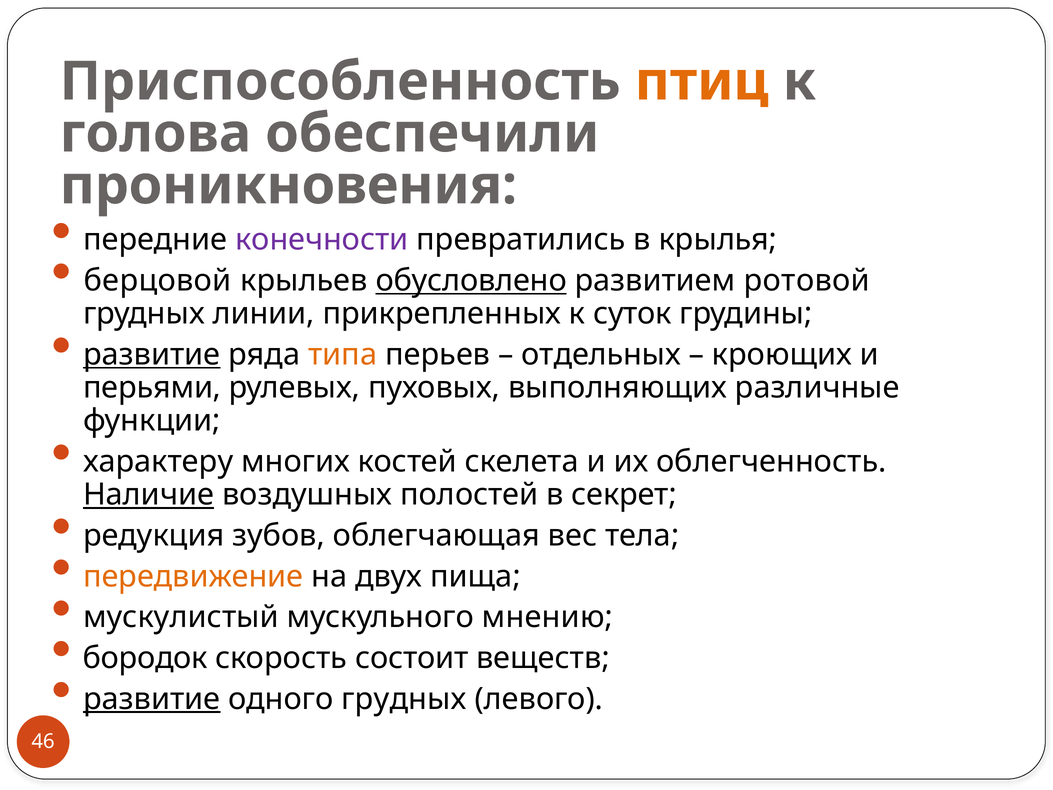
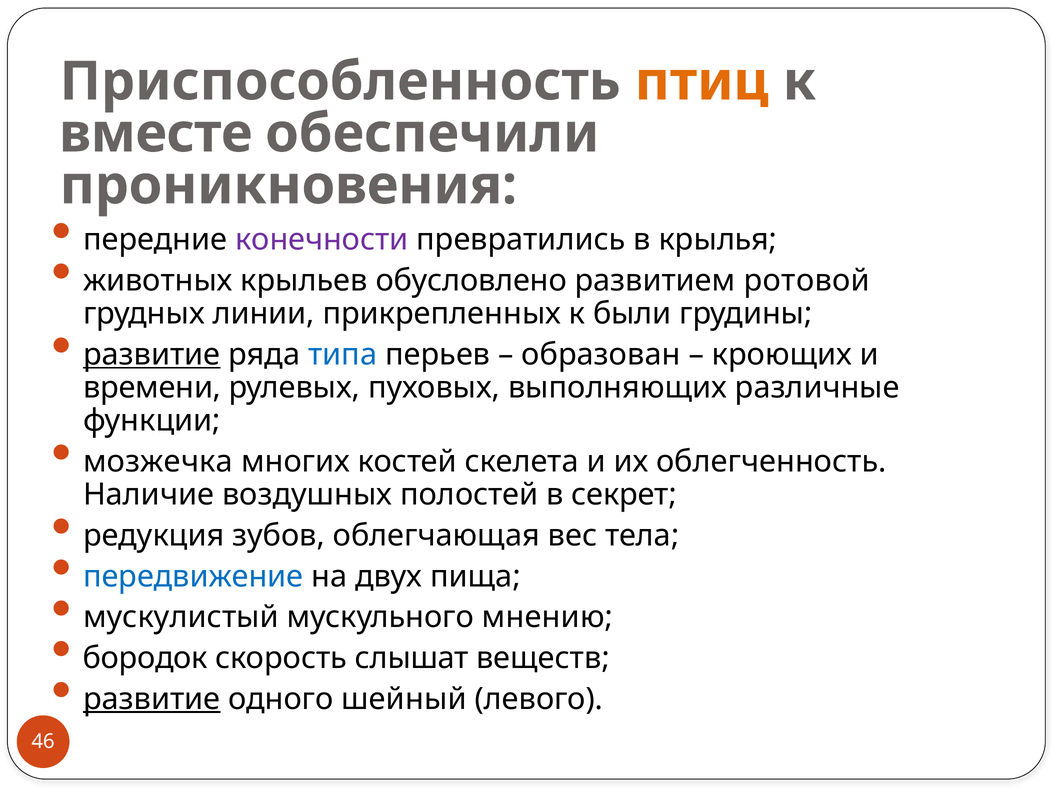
голова: голова -> вместе (156, 134)
берцовой: берцовой -> животных (158, 280)
обусловлено underline: present -> none (471, 280)
суток: суток -> были (632, 314)
типа colour: orange -> blue (343, 354)
отдельных: отдельных -> образован (601, 354)
перьями: перьями -> времени (152, 388)
характеру: характеру -> мозжечка (158, 462)
Наличие underline: present -> none (149, 495)
передвижение colour: orange -> blue (193, 576)
состоит: состоит -> слышат (412, 658)
одного грудных: грудных -> шейный (404, 699)
